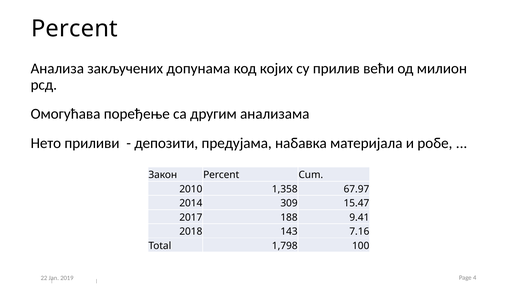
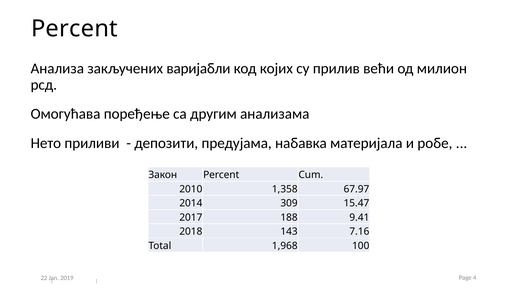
допунама: допунама -> варијабли (198, 68)
1,798: 1,798 -> 1,968 (285, 246)
